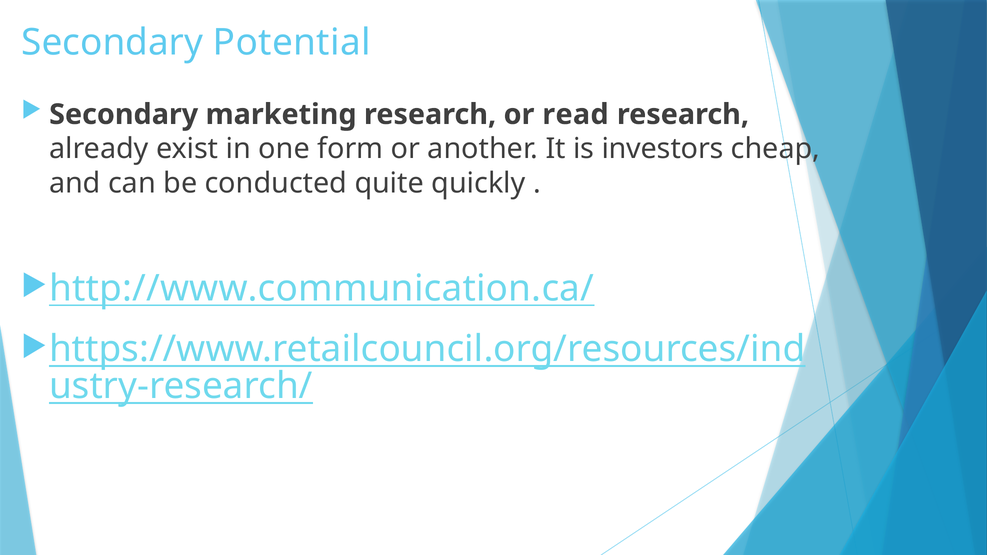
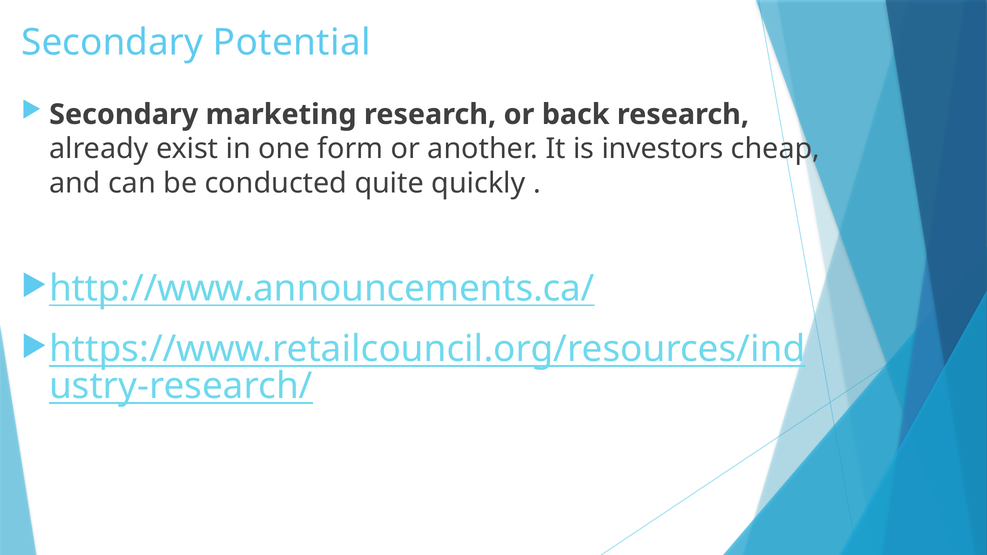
read: read -> back (576, 115)
http://www.communication.ca/: http://www.communication.ca/ -> http://www.announcements.ca/ (322, 288)
